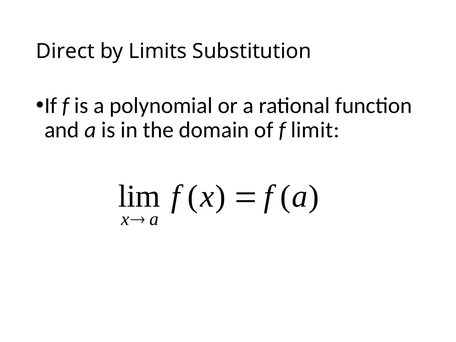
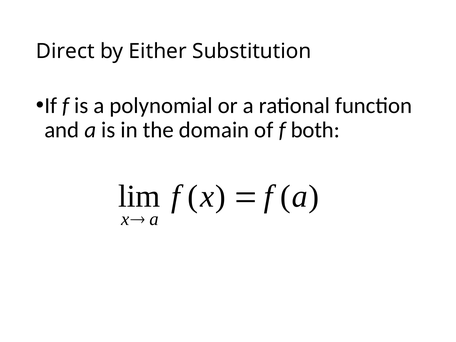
Limits: Limits -> Either (158, 51)
limit: limit -> both (315, 130)
